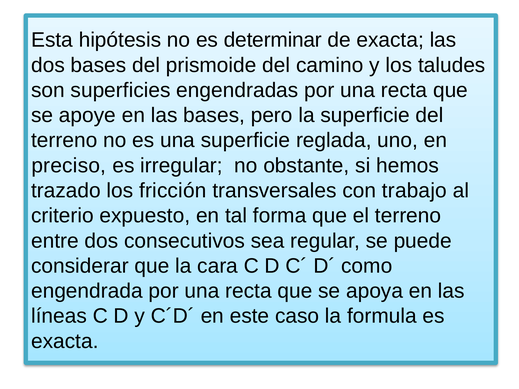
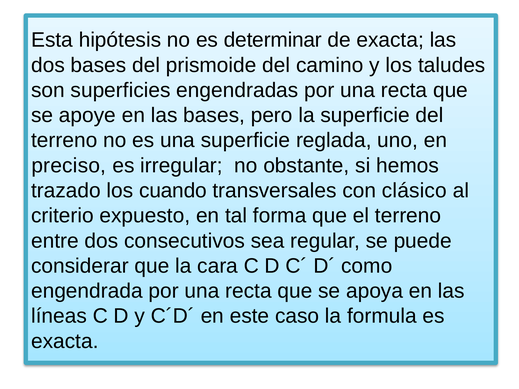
fricción: fricción -> cuando (173, 191)
trabajo: trabajo -> clásico (414, 191)
